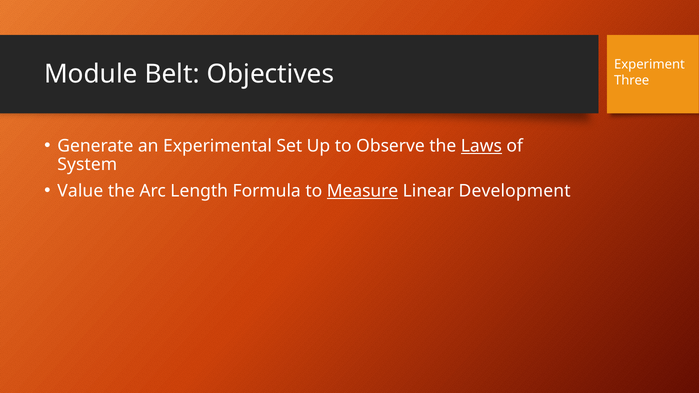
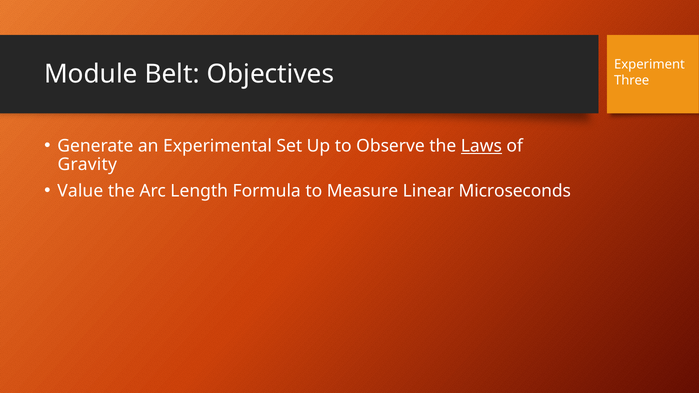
System: System -> Gravity (87, 165)
Measure underline: present -> none (363, 191)
Development: Development -> Microseconds (515, 191)
